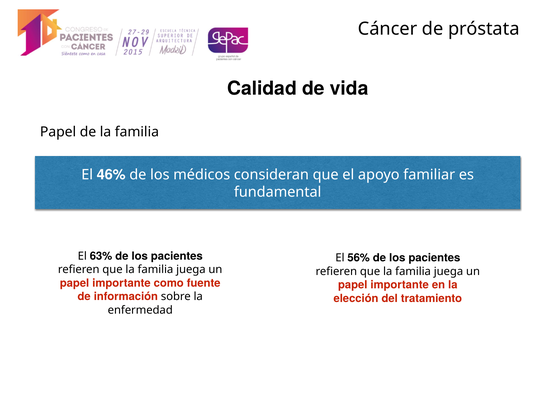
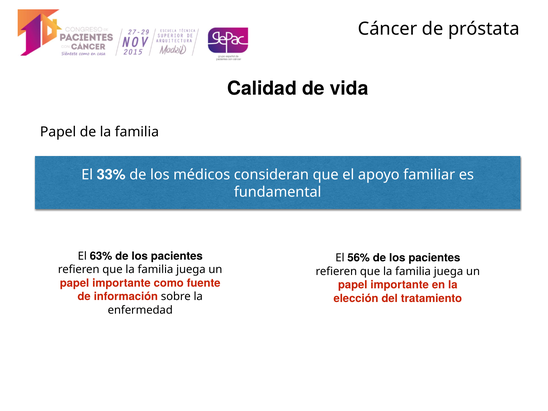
46%: 46% -> 33% (111, 175)
